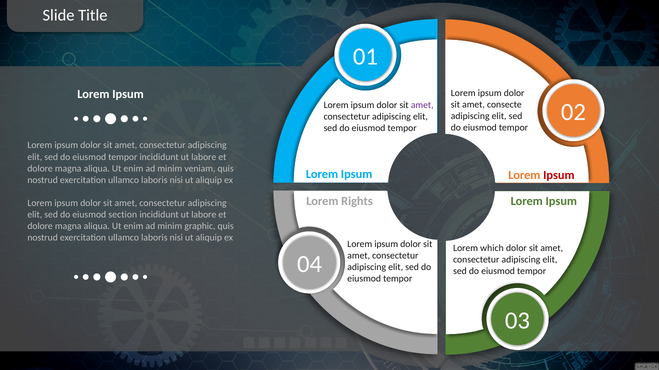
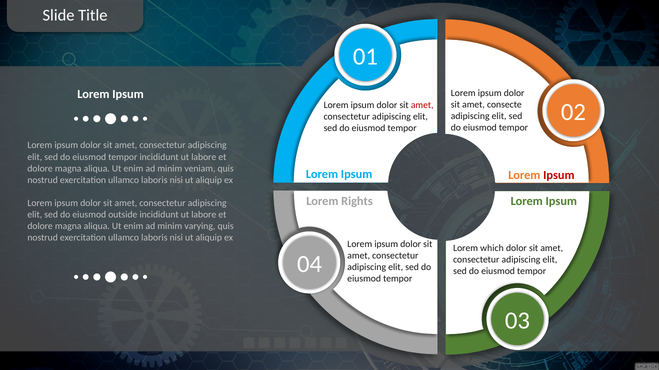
amet colour: purple -> red (422, 105)
section: section -> outside (123, 215)
graphic: graphic -> varying (200, 226)
